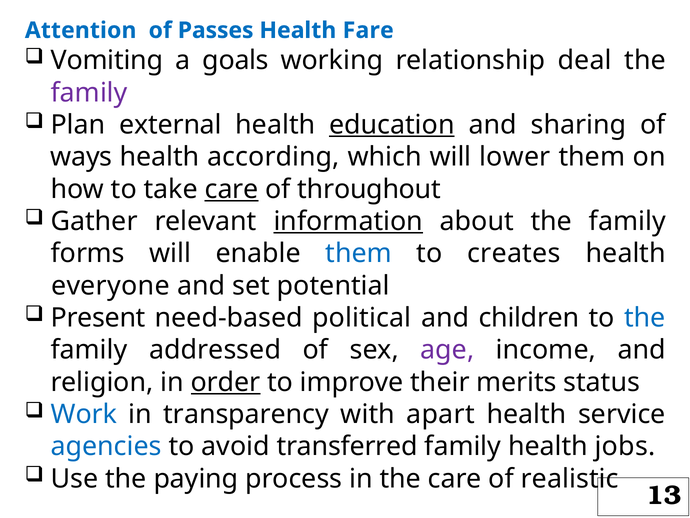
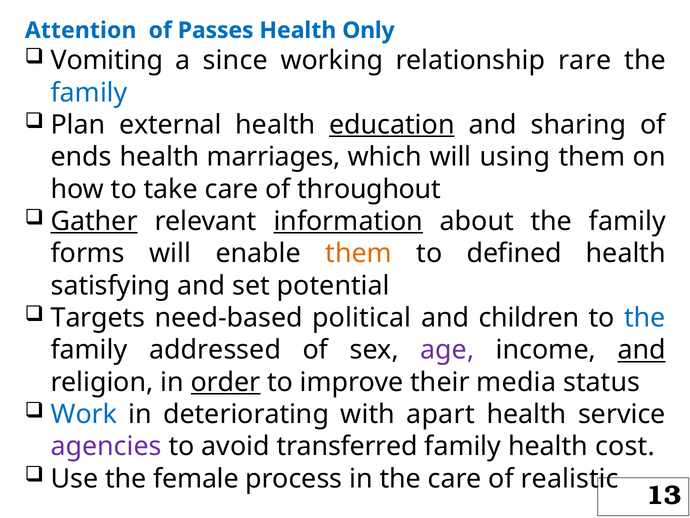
Fare: Fare -> Only (368, 30)
goals: goals -> since (235, 60)
deal: deal -> rare (585, 60)
family colour: purple -> blue (89, 93)
ways: ways -> ends (81, 157)
according: according -> marriages (274, 157)
lower: lower -> using (515, 157)
care underline: present -> none (232, 189)
Gather underline: none -> present (94, 221)
them colour: blue -> orange (359, 253)
creates: creates -> defined (514, 253)
everyone: everyone -> satisfying (111, 285)
Present: Present -> Targets (98, 318)
and underline: none -> present (642, 350)
merits: merits -> media (516, 382)
transparency: transparency -> deteriorating (246, 414)
agencies colour: blue -> purple (106, 446)
jobs: jobs -> cost (625, 446)
paying: paying -> female (196, 478)
